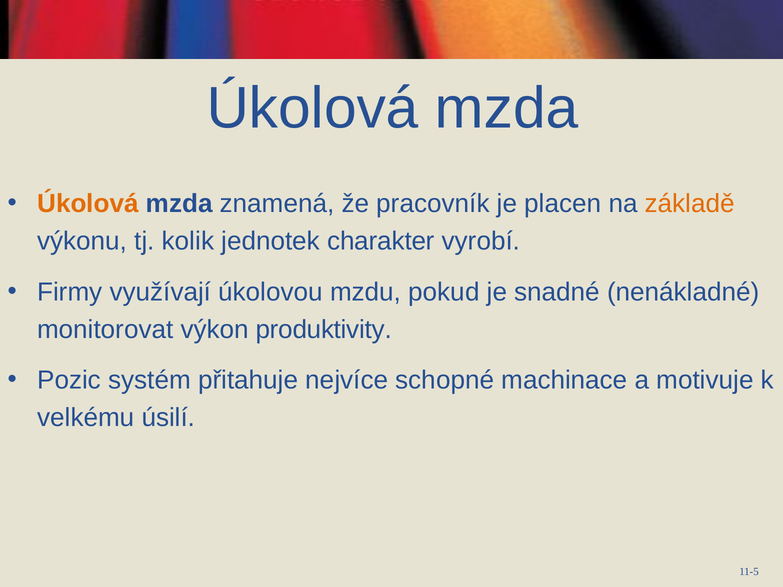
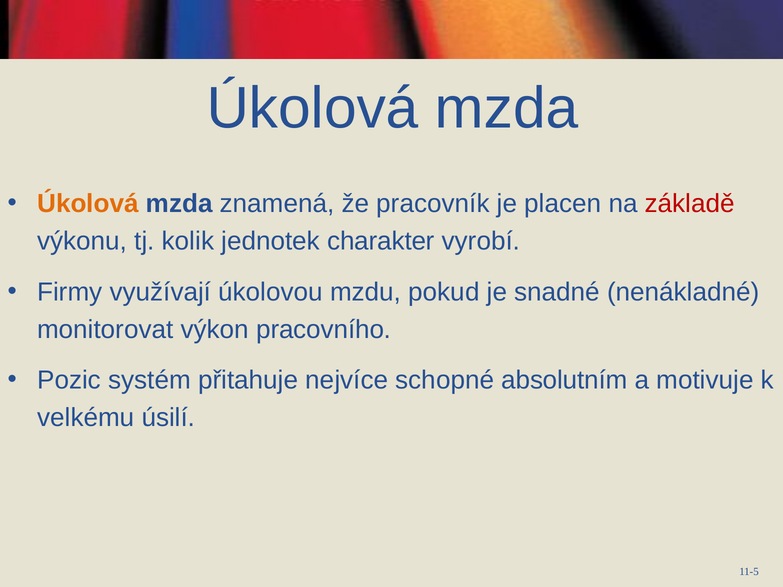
základě colour: orange -> red (690, 204)
produktivity: produktivity -> pracovního (324, 330)
machinace: machinace -> absolutním (564, 380)
